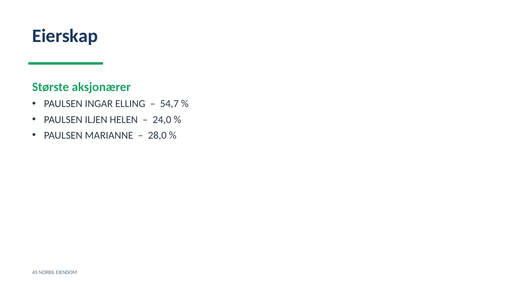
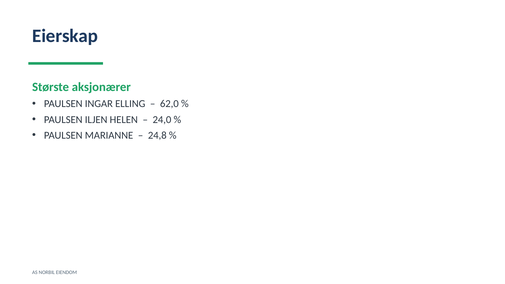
54,7: 54,7 -> 62,0 (169, 104)
28,0: 28,0 -> 24,8 (157, 135)
